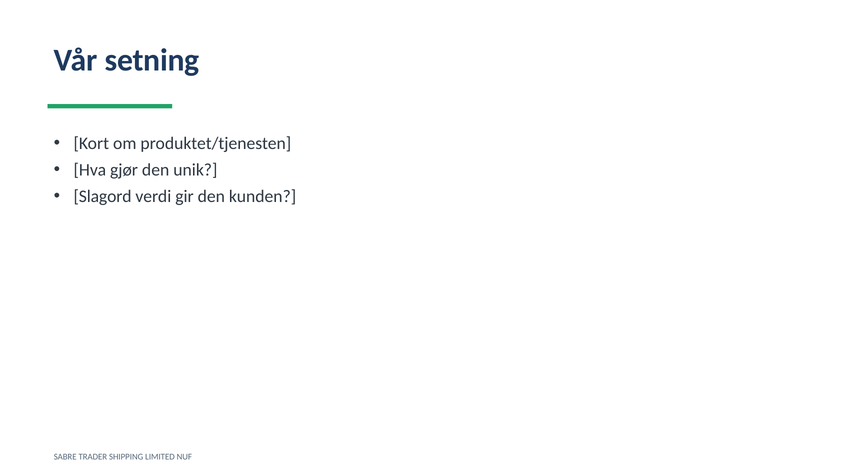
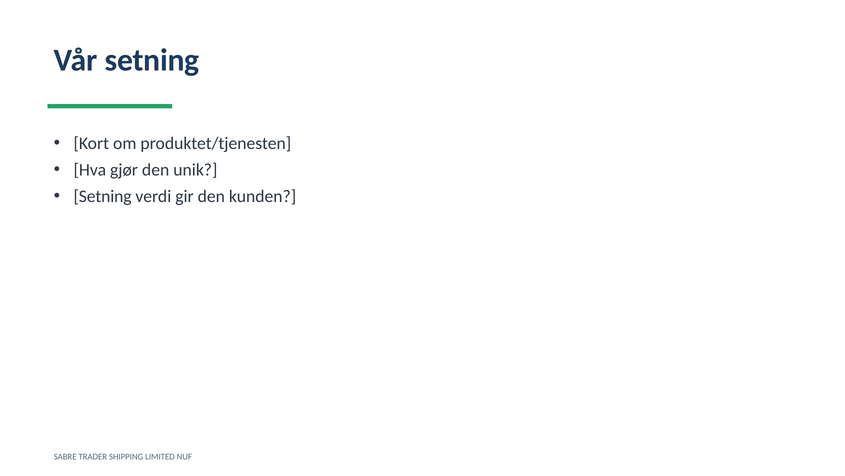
Slagord: Slagord -> Setning (103, 196)
